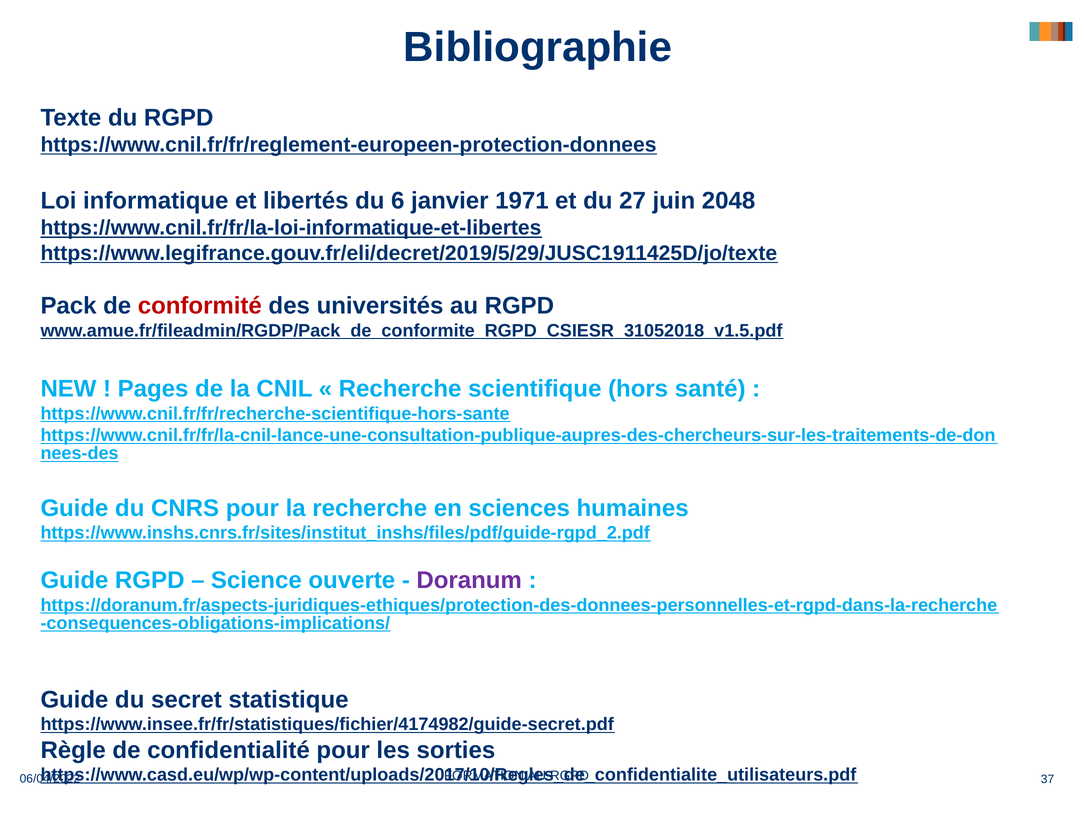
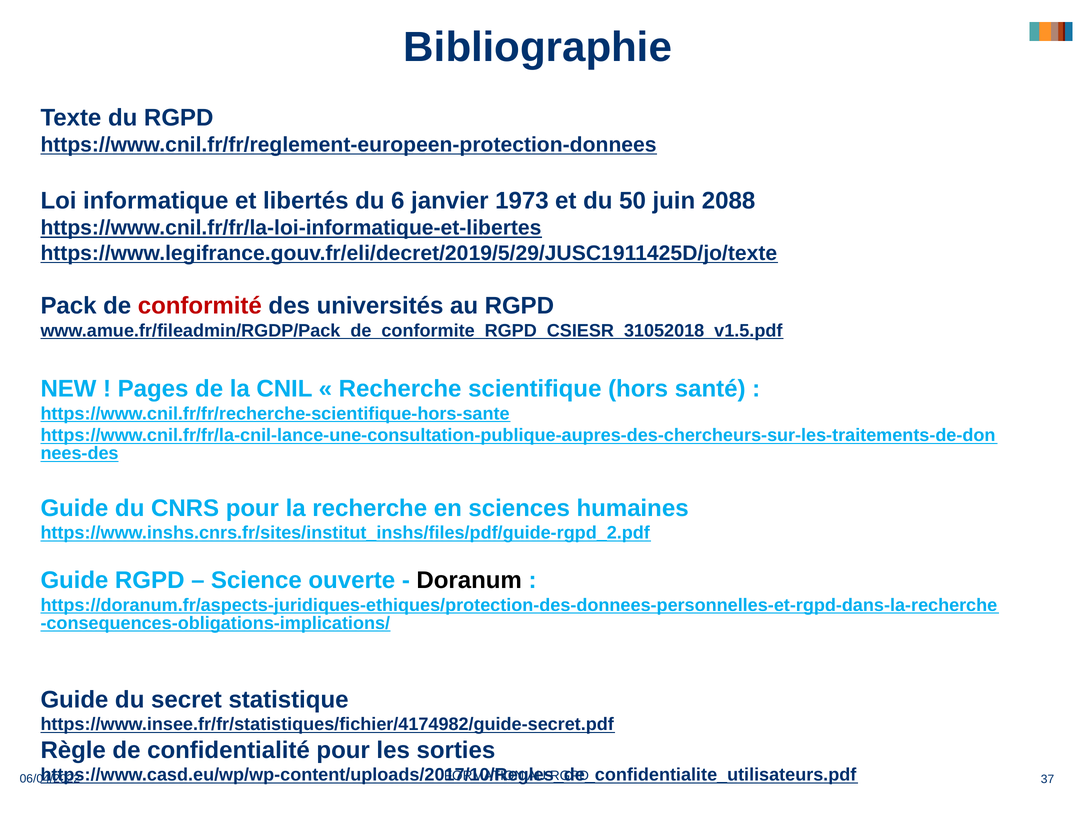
1971: 1971 -> 1973 (522, 201)
27: 27 -> 50 (633, 201)
2048: 2048 -> 2088 (729, 201)
Doranum colour: purple -> black (469, 580)
